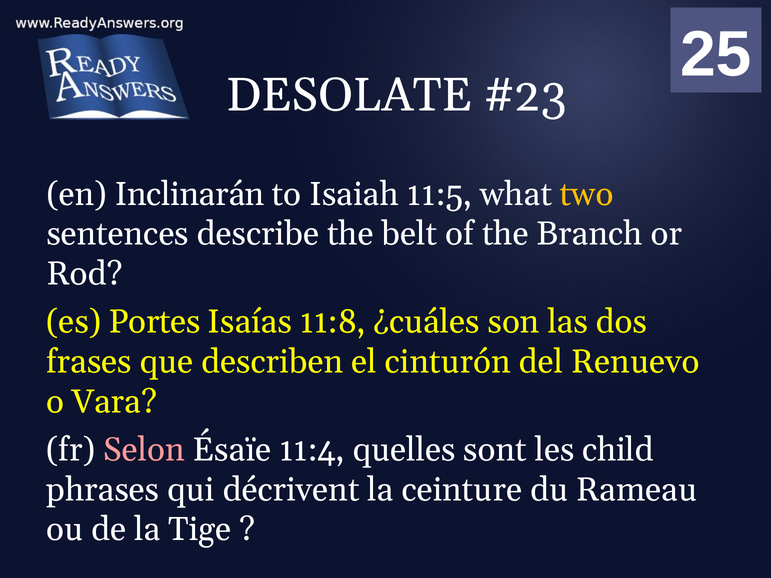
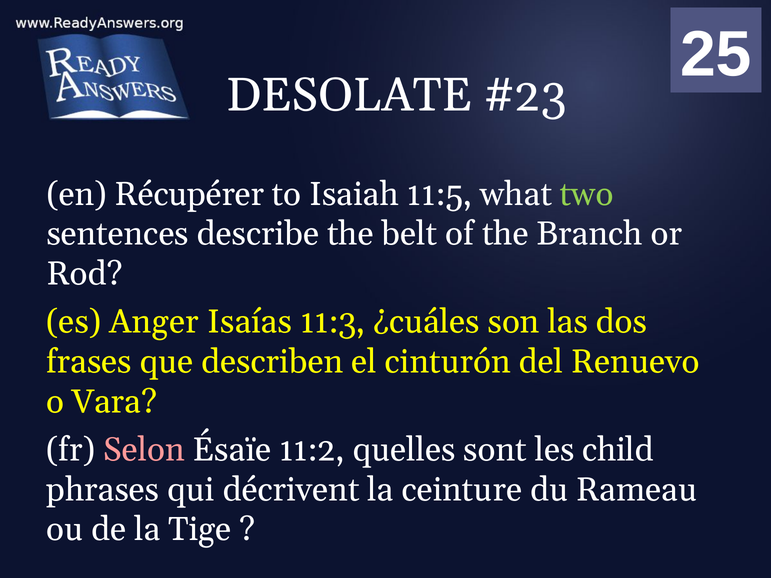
Inclinarán: Inclinarán -> Récupérer (190, 194)
two colour: yellow -> light green (587, 194)
Portes: Portes -> Anger (154, 322)
11:8: 11:8 -> 11:3 (333, 322)
11:4: 11:4 -> 11:2 (312, 450)
